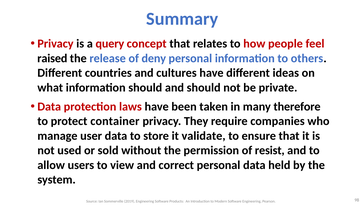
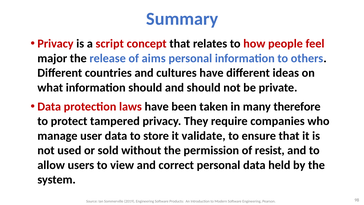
query: query -> script (110, 44)
raised: raised -> major (52, 58)
deny: deny -> aims (154, 58)
container: container -> tampered (115, 121)
